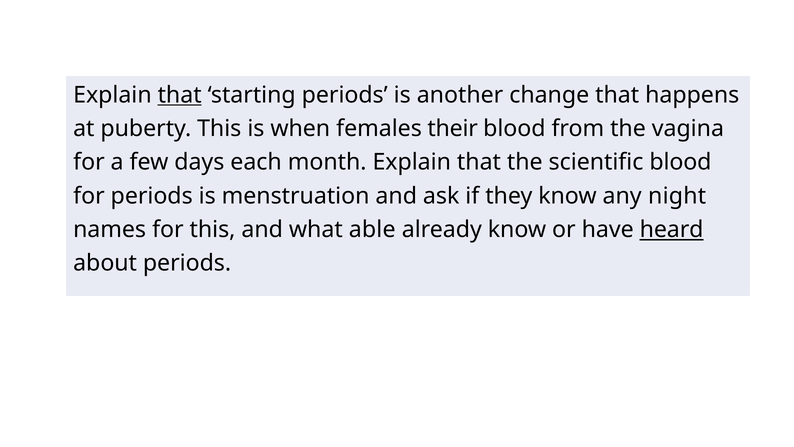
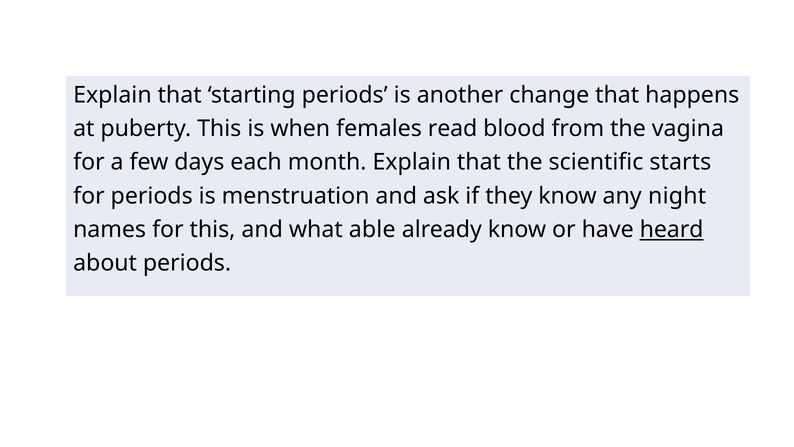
that underline: present -> none (180, 95)
their: their -> read (453, 129)
scientific blood: blood -> starts (680, 162)
